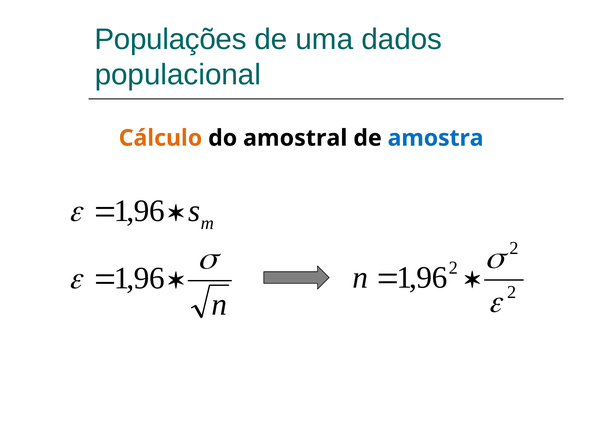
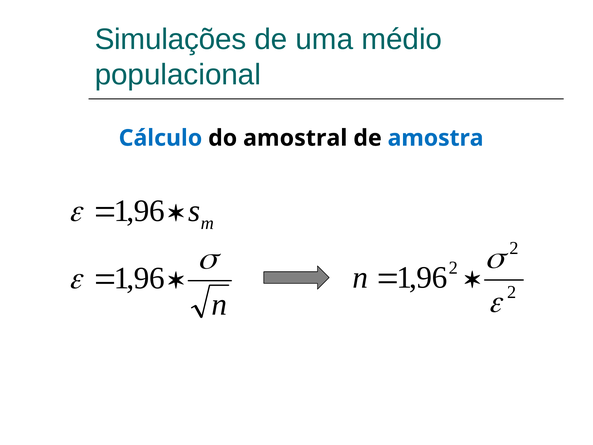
Populações: Populações -> Simulações (170, 39)
dados: dados -> médio (402, 39)
Cálculo colour: orange -> blue (160, 138)
